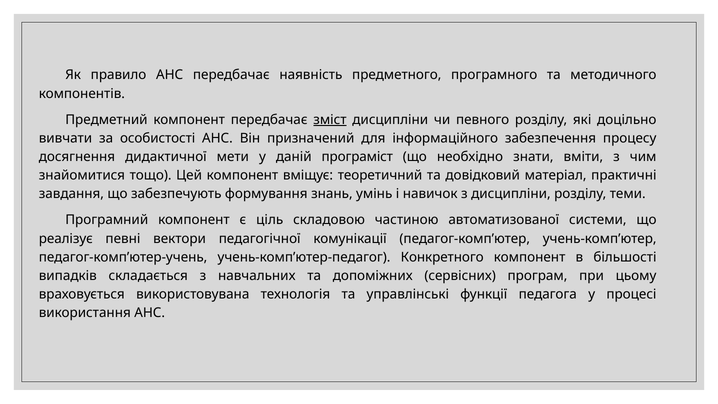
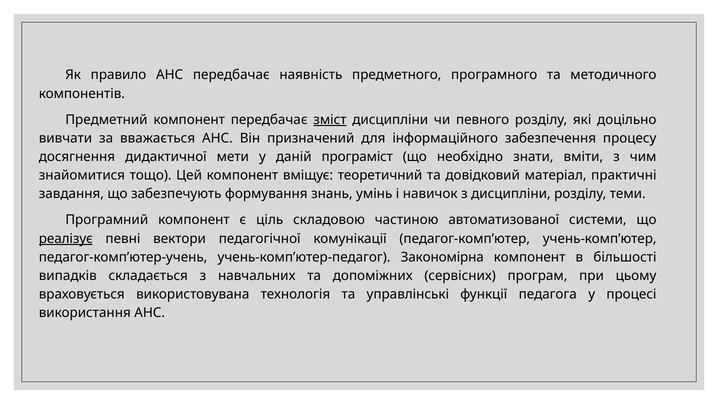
особистості: особистості -> вважається (158, 138)
реалізує underline: none -> present (66, 239)
Конкретного: Конкретного -> Закономірна (442, 257)
